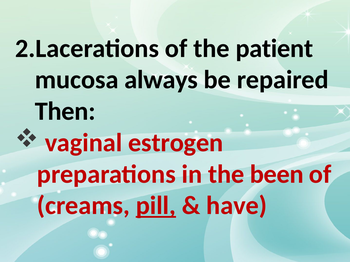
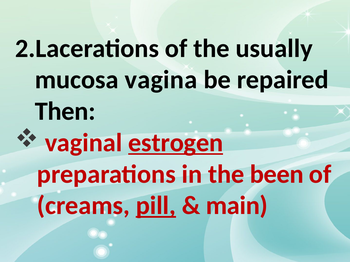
patient: patient -> usually (274, 48)
always: always -> vagina (161, 80)
estrogen underline: none -> present (176, 143)
have: have -> main (237, 206)
